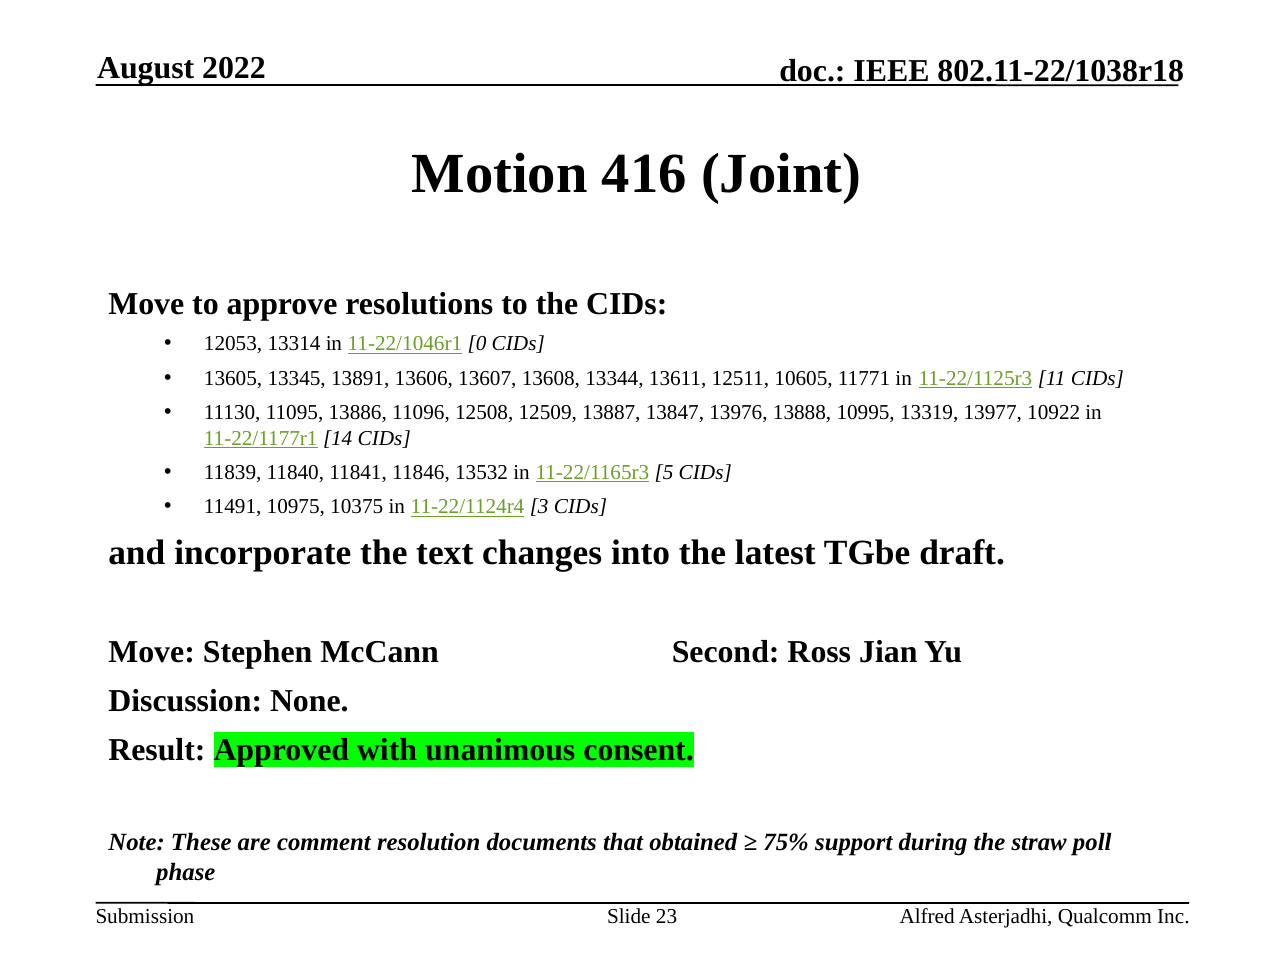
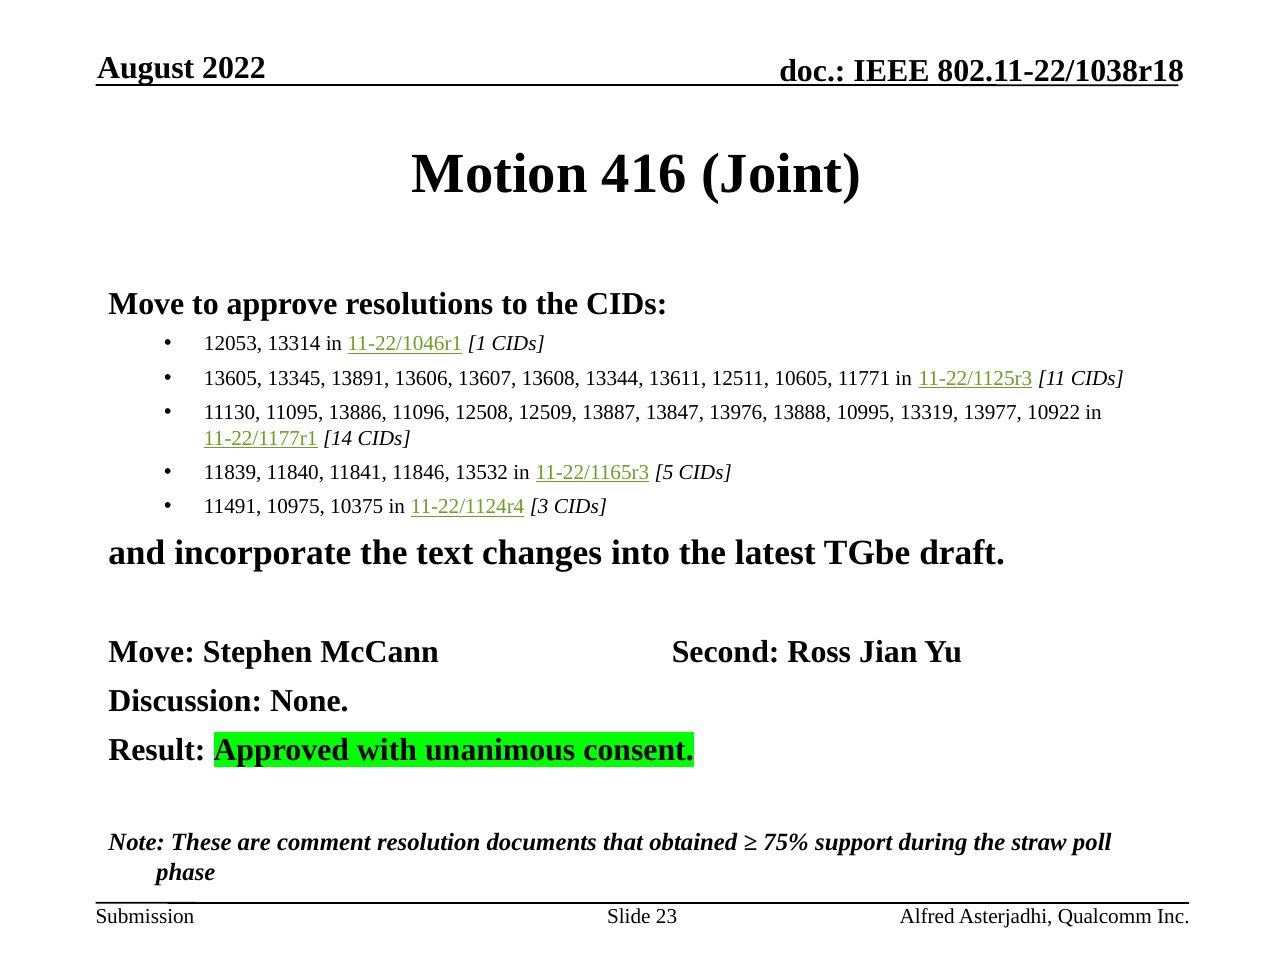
0: 0 -> 1 (477, 344)
